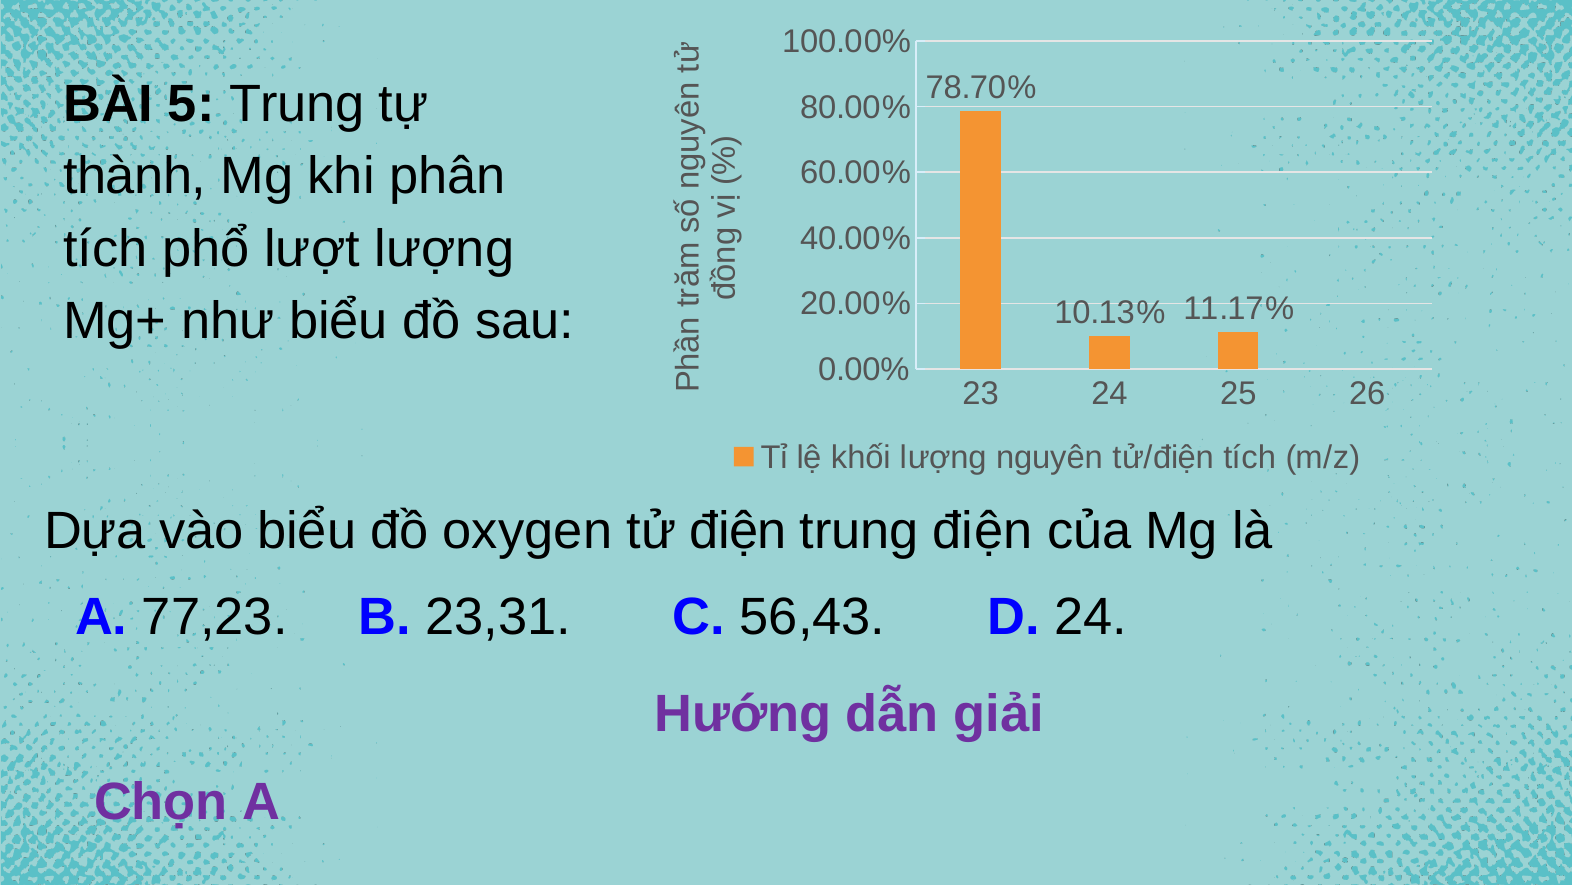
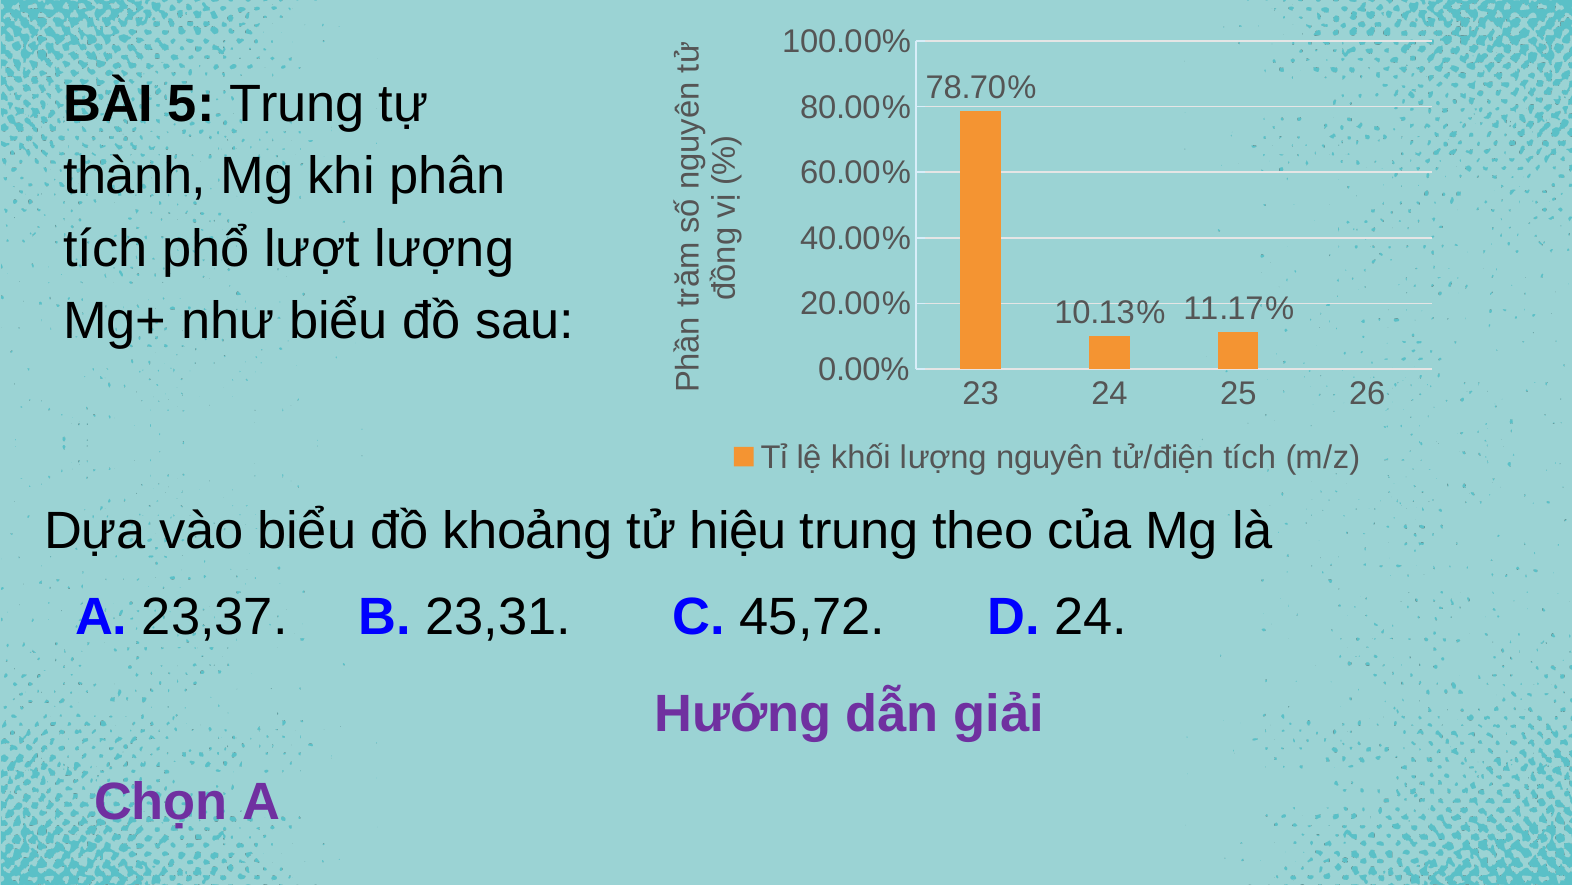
oxygen: oxygen -> khoảng (528, 531)
tử điện: điện -> hiệu (738, 531)
trung điện: điện -> theo (983, 531)
77,23: 77,23 -> 23,37 (215, 616)
56,43: 56,43 -> 45,72 (813, 616)
